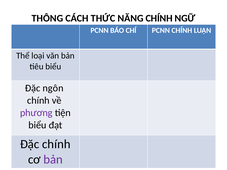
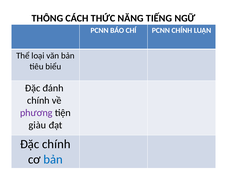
NĂNG CHÍNH: CHÍNH -> TIẾNG (159, 18)
ngôn: ngôn -> đánh (53, 88)
biểu: biểu -> giàu (37, 125)
bản colour: purple -> blue (53, 160)
